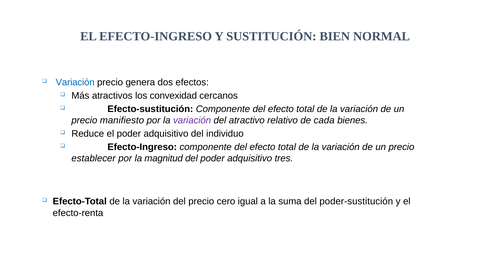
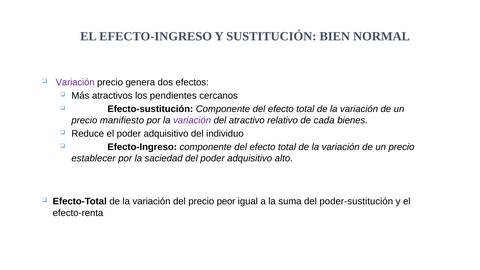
Variación colour: blue -> purple (75, 82)
convexidad: convexidad -> pendientes (173, 96)
magnitud: magnitud -> saciedad (164, 158)
tres: tres -> alto (284, 158)
cero: cero -> peor (226, 201)
